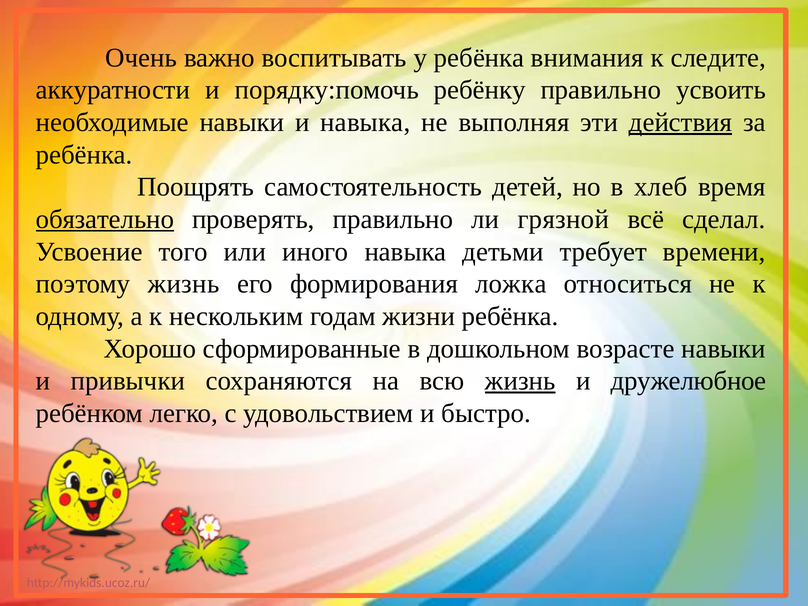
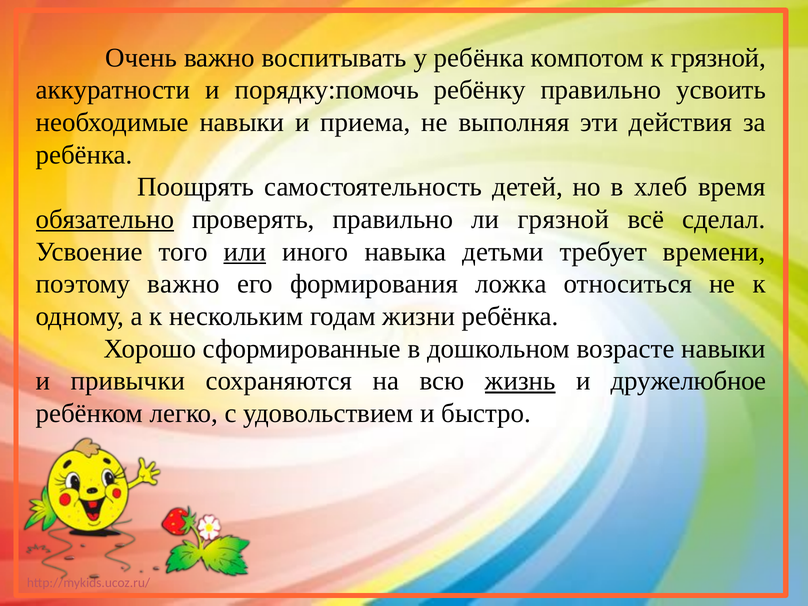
внимания: внимания -> компотом (587, 58)
к следите: следите -> грязной (718, 58)
и навыка: навыка -> приема (365, 122)
действия underline: present -> none (681, 122)
или underline: none -> present (245, 252)
поэтому жизнь: жизнь -> важно (184, 284)
